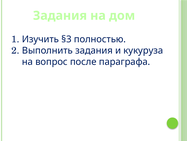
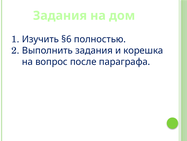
§3: §3 -> §6 (66, 39)
кукуруза: кукуруза -> корешка (143, 50)
